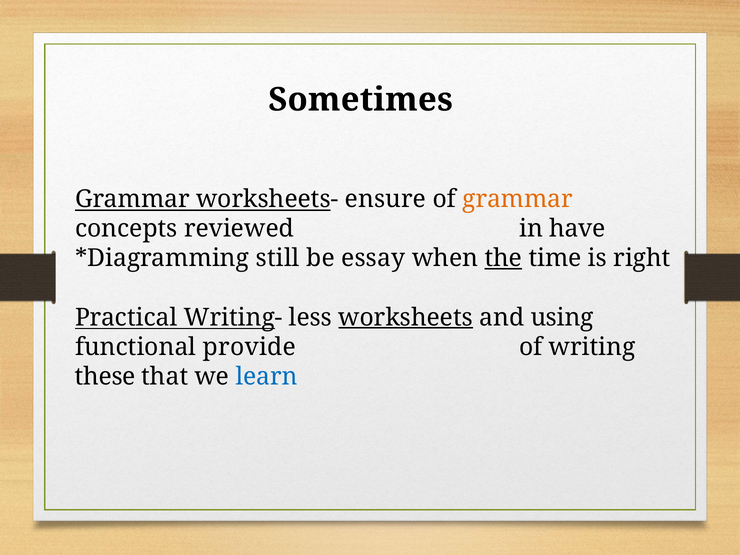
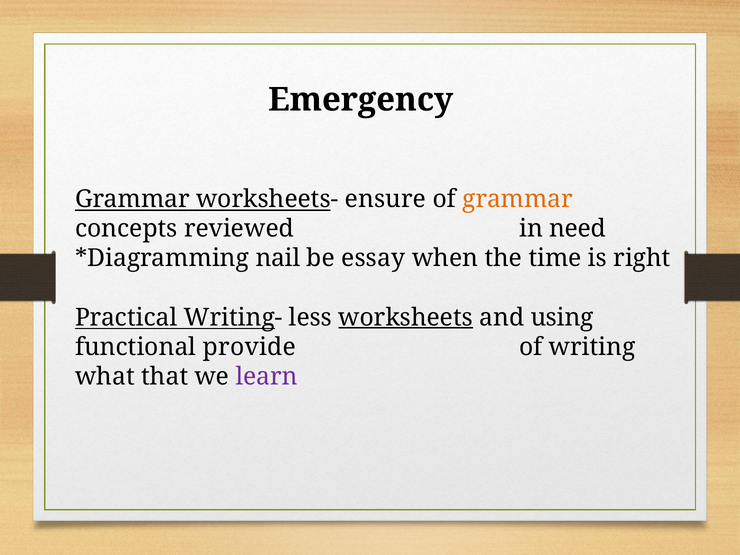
Sometimes: Sometimes -> Emergency (361, 100)
have: have -> need (577, 229)
still: still -> nail (278, 258)
the underline: present -> none (503, 258)
these: these -> what (105, 377)
learn colour: blue -> purple (267, 377)
